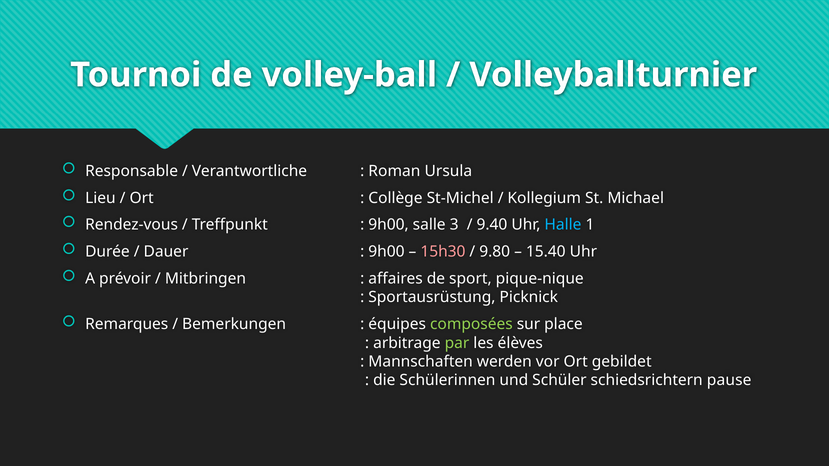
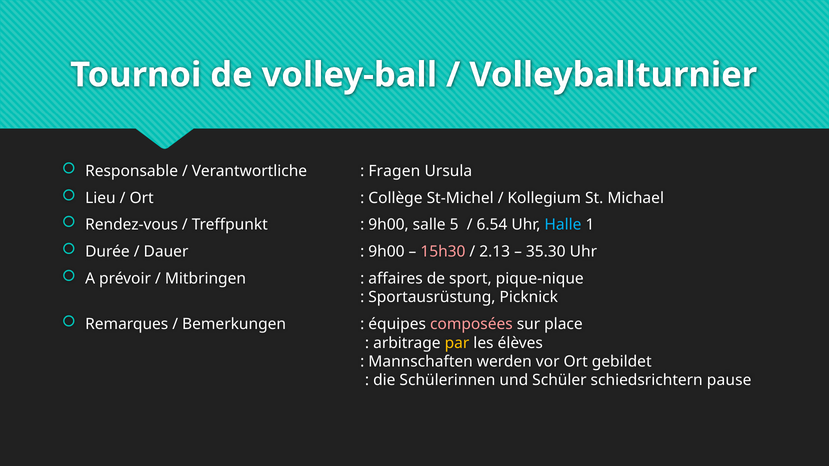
Roman: Roman -> Fragen (394, 171)
3: 3 -> 5 (454, 225)
9.40: 9.40 -> 6.54 (492, 225)
9.80: 9.80 -> 2.13 (495, 252)
15.40: 15.40 -> 35.30 (546, 252)
composées colour: light green -> pink (471, 325)
par colour: light green -> yellow (457, 343)
